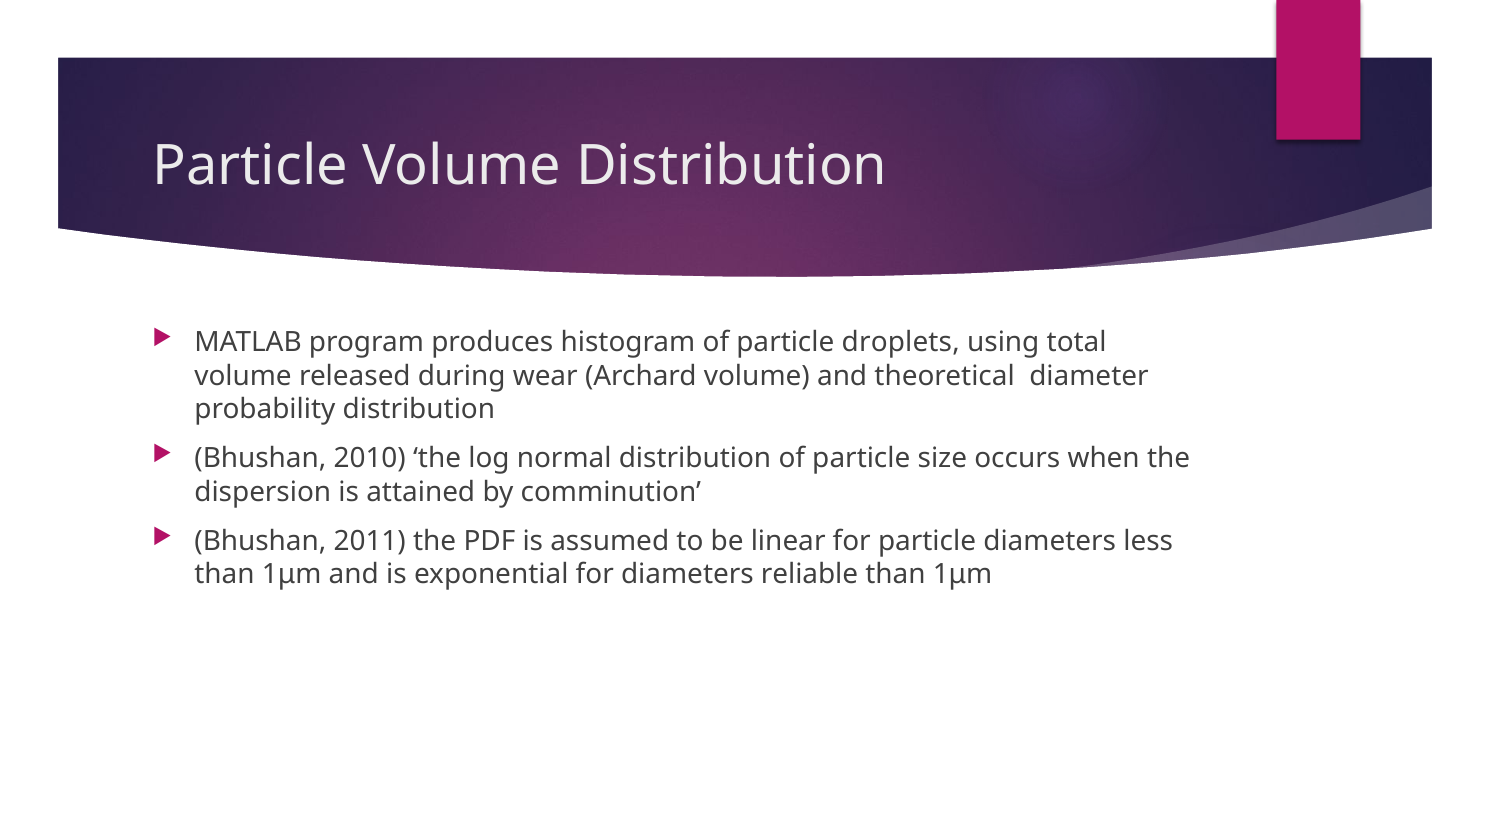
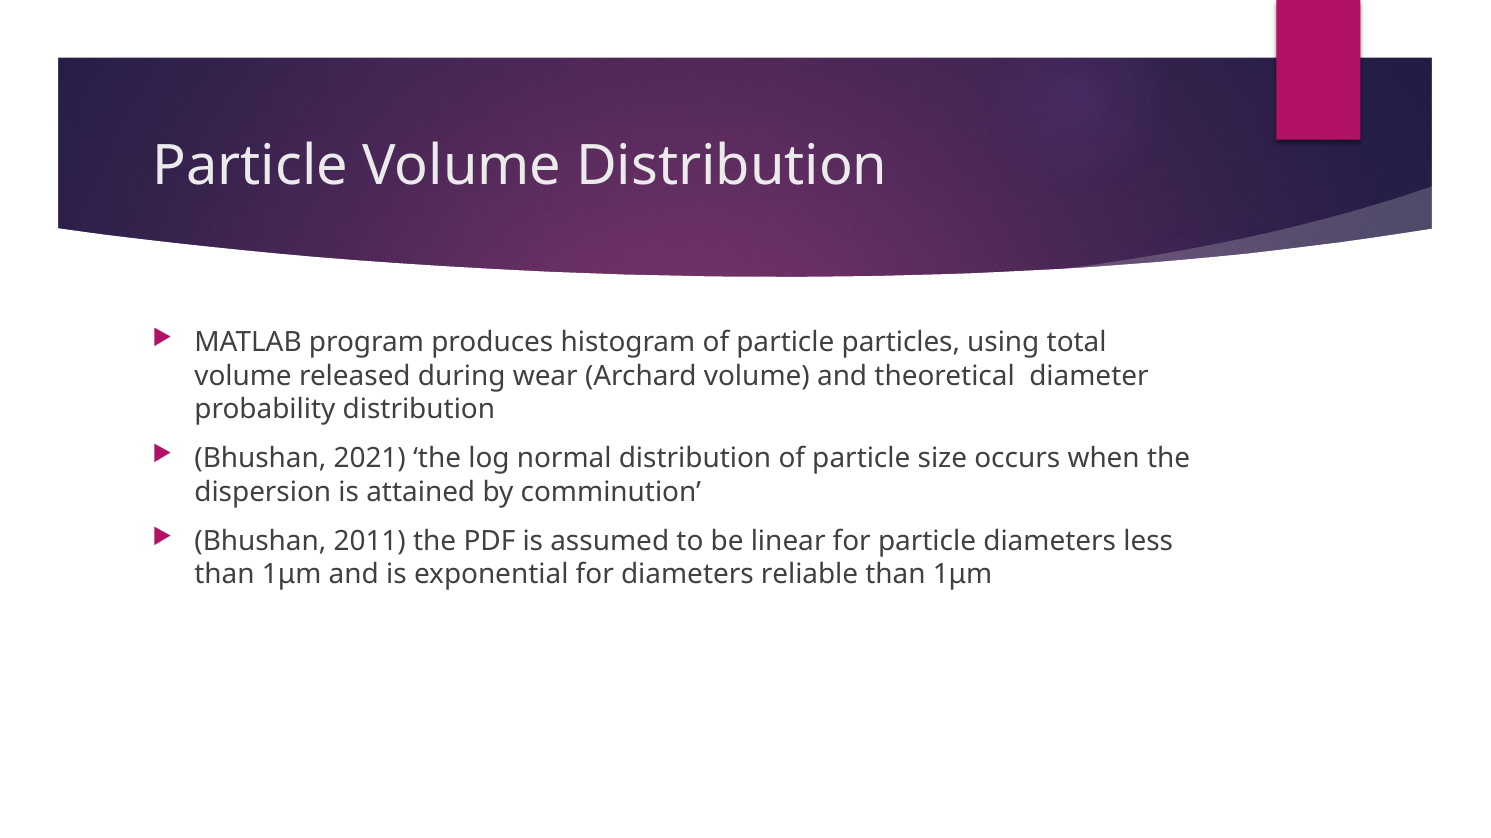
droplets: droplets -> particles (901, 343)
2010: 2010 -> 2021 (370, 459)
